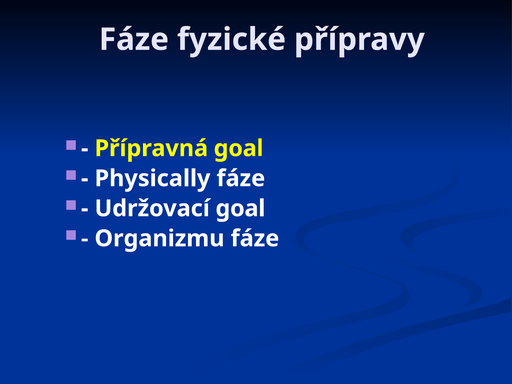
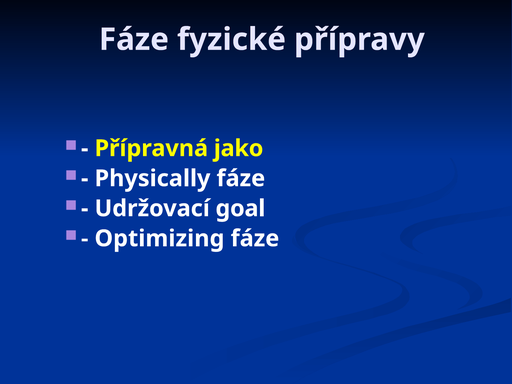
Přípravná goal: goal -> jako (239, 148)
Organizmu: Organizmu -> Optimizing (159, 239)
